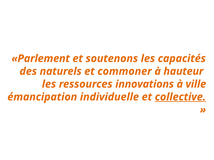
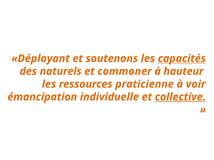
Parlement: Parlement -> Déployant (41, 59)
capacités underline: none -> present (182, 59)
innovations: innovations -> praticienne (145, 84)
ville: ville -> voir (196, 84)
